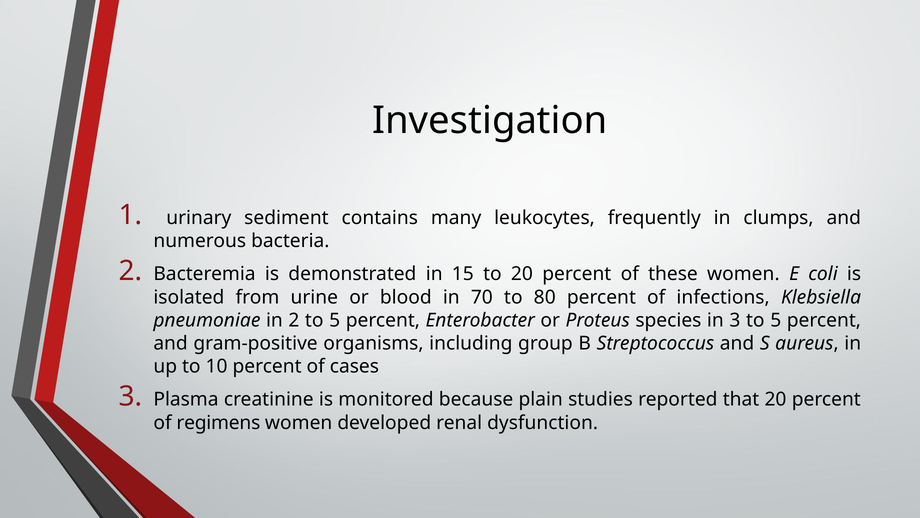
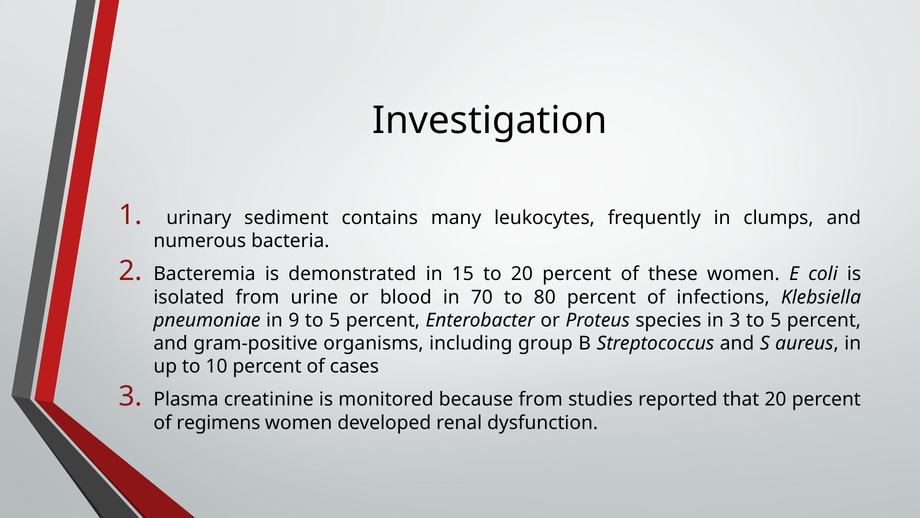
in 2: 2 -> 9 (294, 320)
because plain: plain -> from (541, 399)
